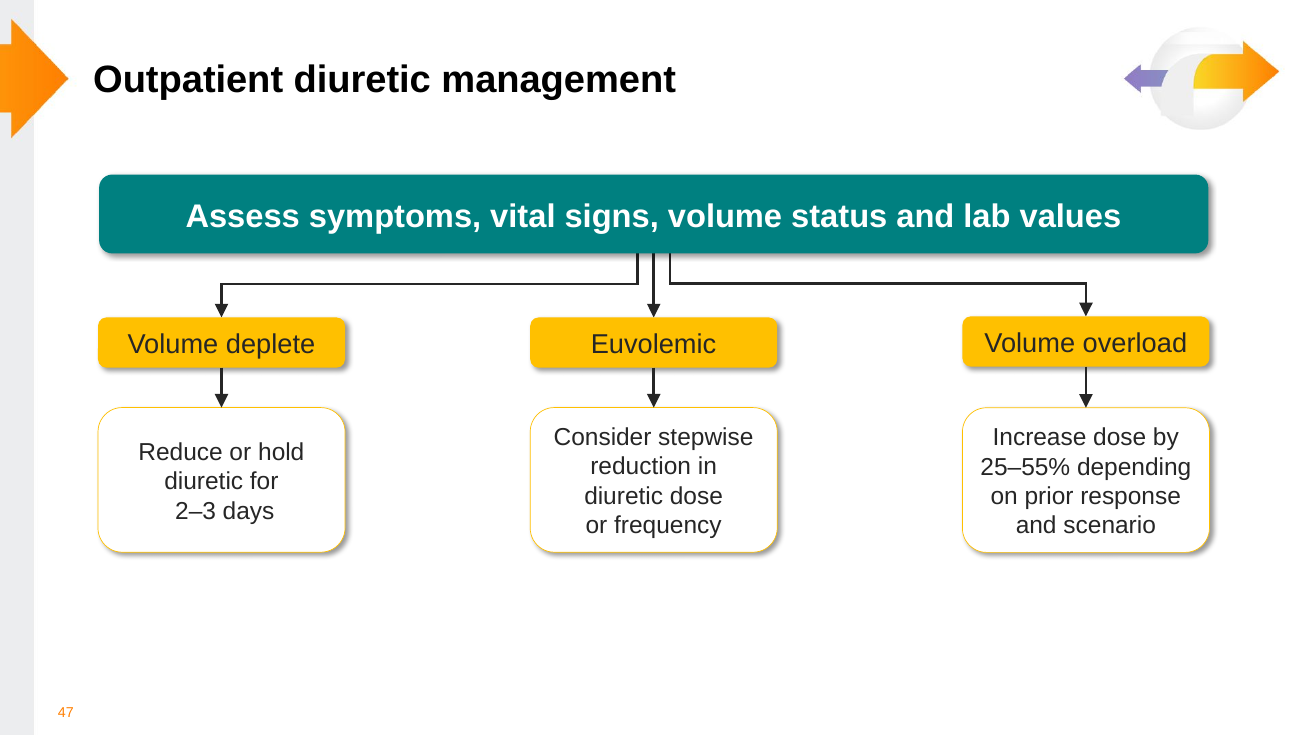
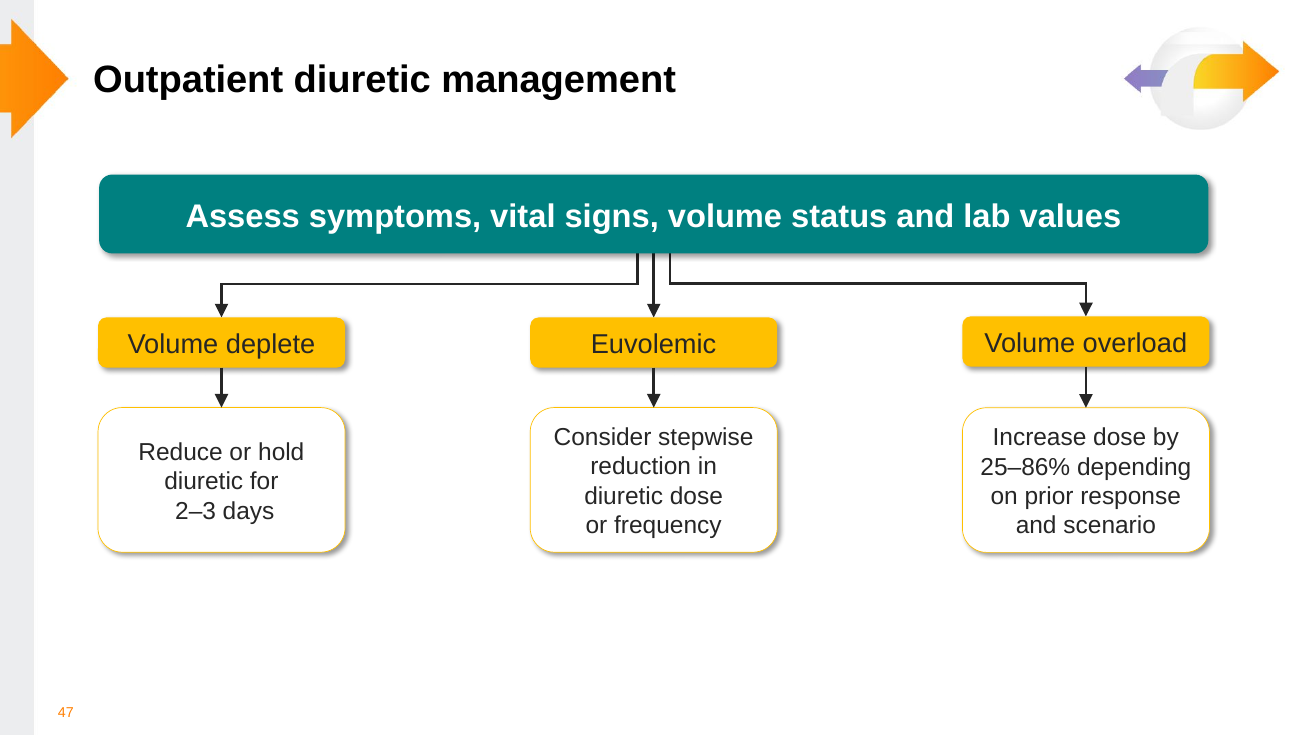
25–55%: 25–55% -> 25–86% (1025, 467)
